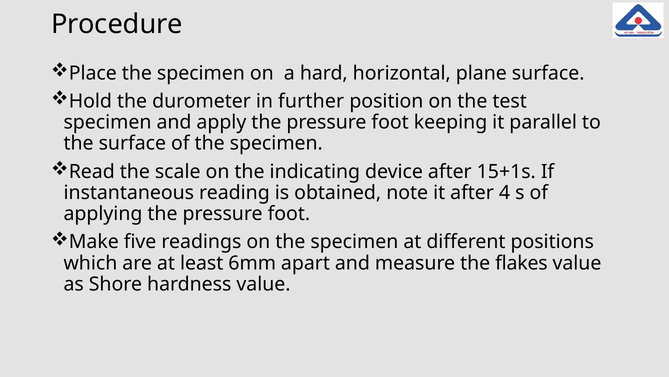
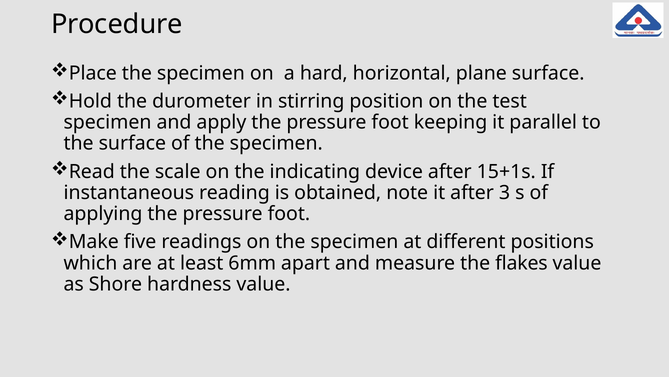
further: further -> stirring (311, 101)
4: 4 -> 3 (505, 192)
